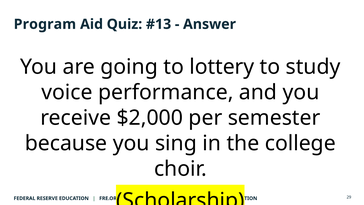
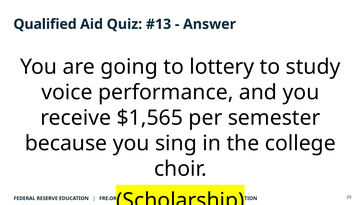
Program: Program -> Qualified (45, 24)
$2,000: $2,000 -> $1,565 (150, 118)
